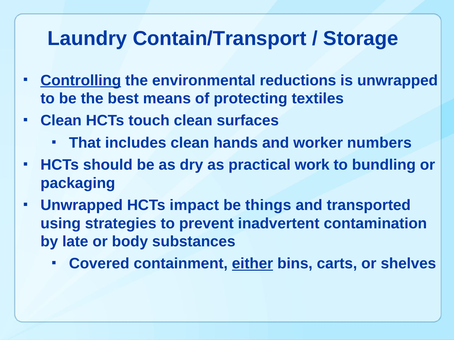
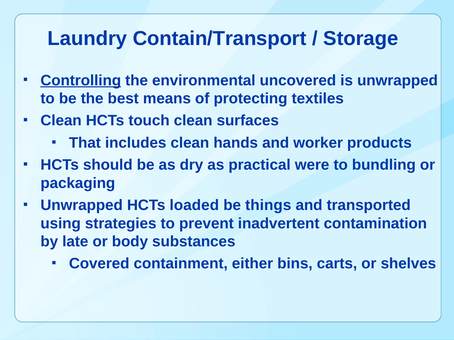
reductions: reductions -> uncovered (298, 80)
numbers: numbers -> products (379, 143)
work: work -> were (312, 165)
impact: impact -> loaded (194, 206)
either underline: present -> none (253, 264)
